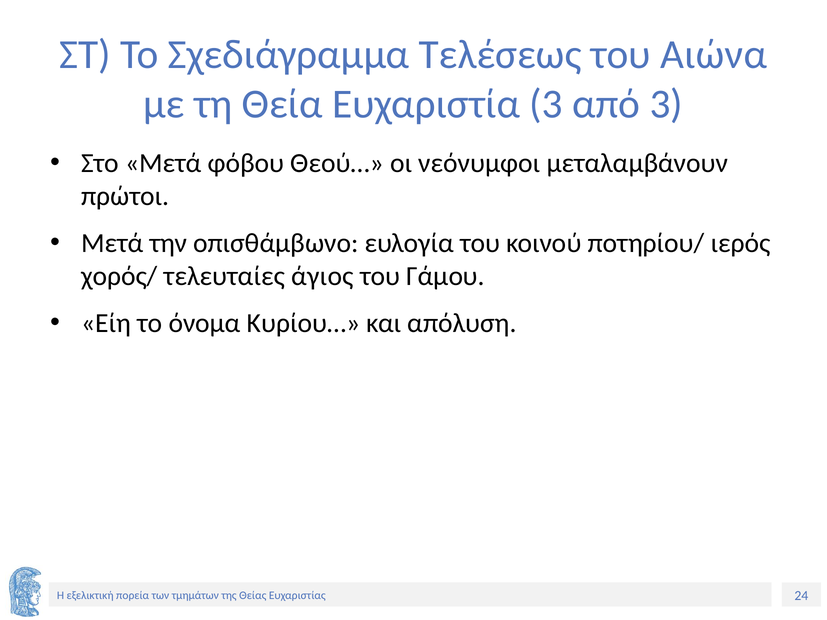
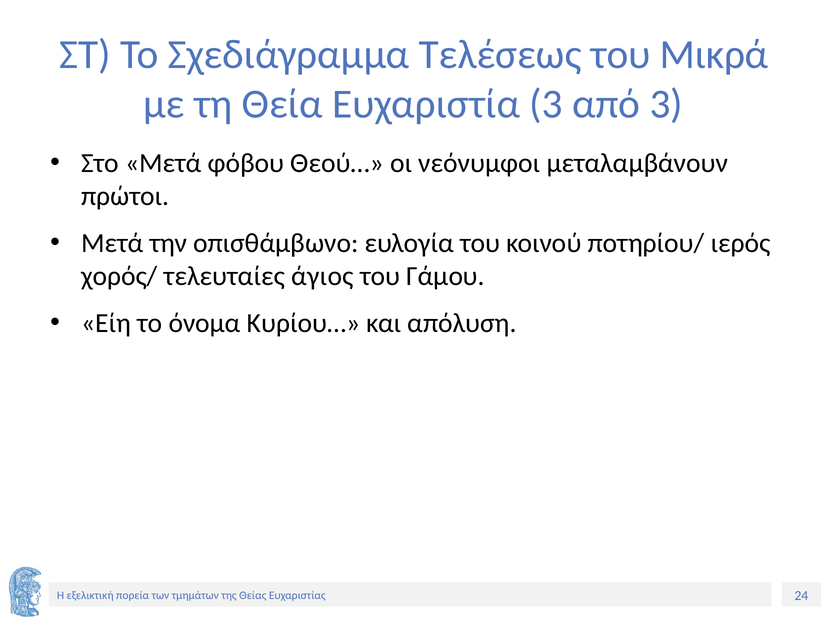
Αιώνα: Αιώνα -> Μικρά (714, 55)
